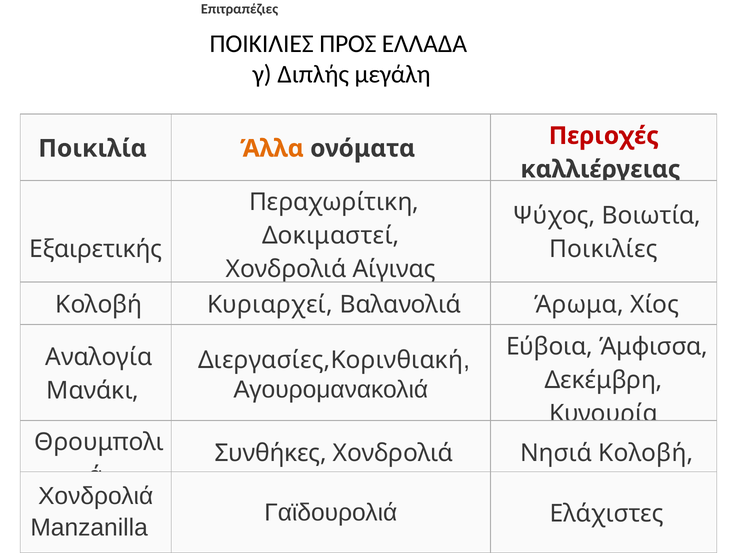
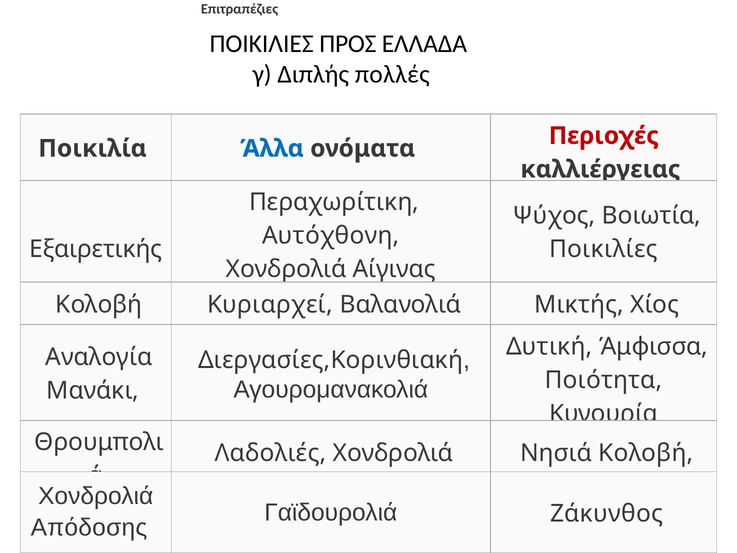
μεγάλη: μεγάλη -> πολλές (392, 74)
Άλλα colour: orange -> blue (272, 148)
Δοκιμαστεί: Δοκιμαστεί -> Αυτόχθονη (331, 236)
Άρωμα: Άρωμα -> Μικτής (579, 305)
Εύβοια: Εύβοια -> Δυτική (549, 346)
Δεκέμβρη: Δεκέμβρη -> Ποιότητα (604, 380)
Συνθήκες: Συνθήκες -> Λαδολιές (270, 453)
Ελάχιστες: Ελάχιστες -> Ζάκυνθος (607, 514)
Manzanilla: Manzanilla -> Απόδοσης (89, 527)
